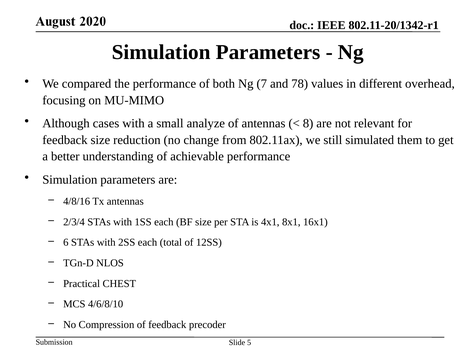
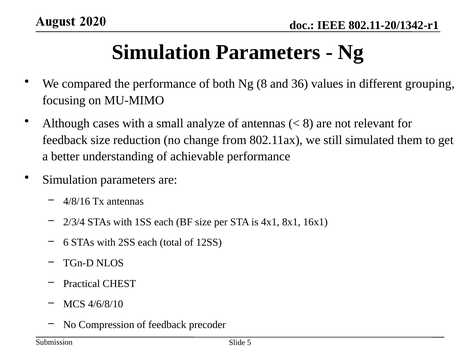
Ng 7: 7 -> 8 (262, 84)
78: 78 -> 36 (300, 84)
overhead: overhead -> grouping (430, 84)
